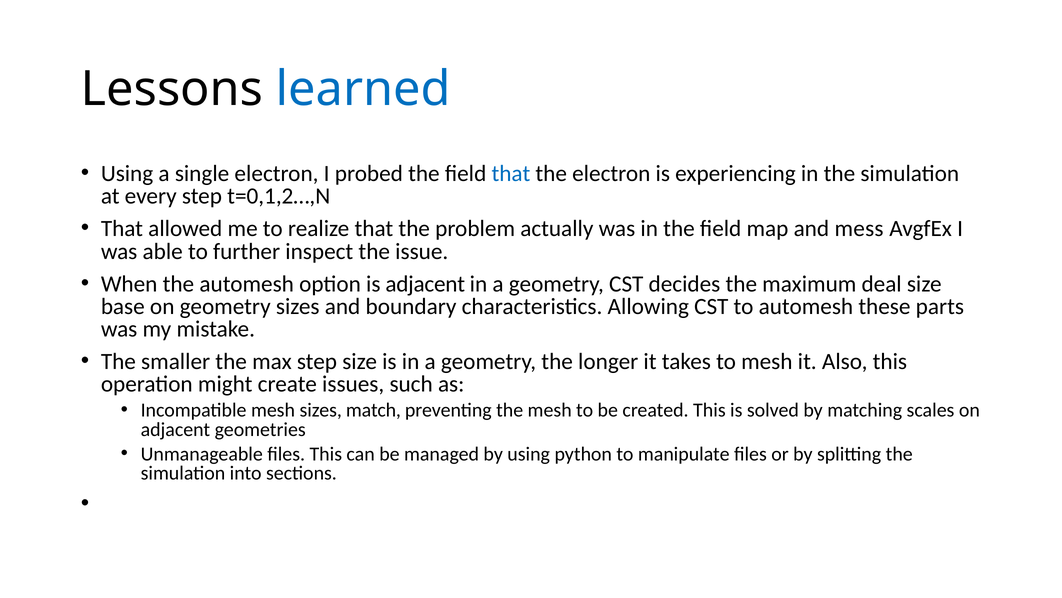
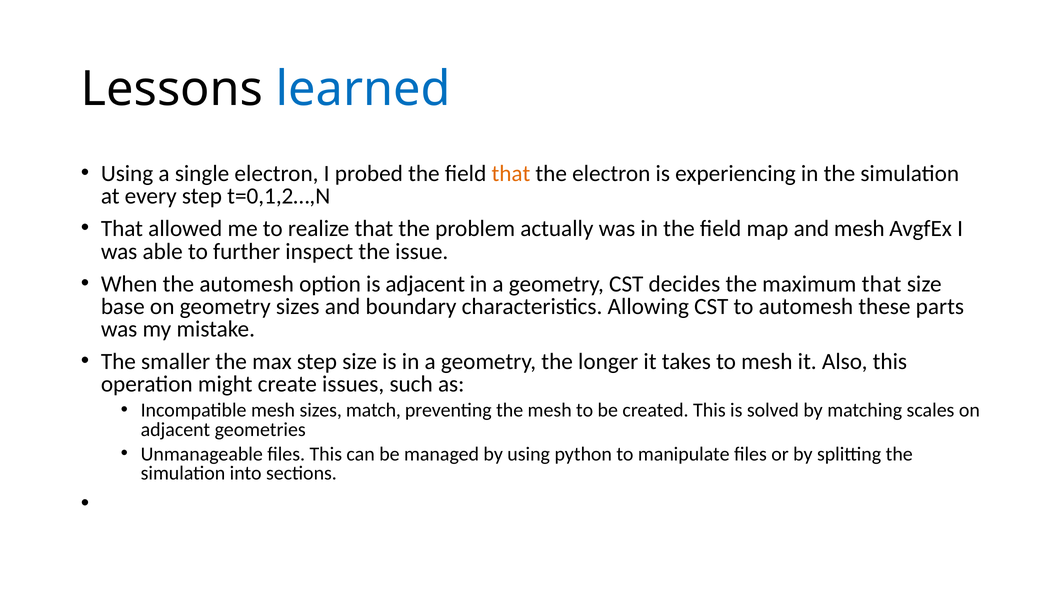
that colour: blue -> orange (511, 173)
and mess: mess -> mesh (859, 228)
maximum deal: deal -> that (881, 284)
